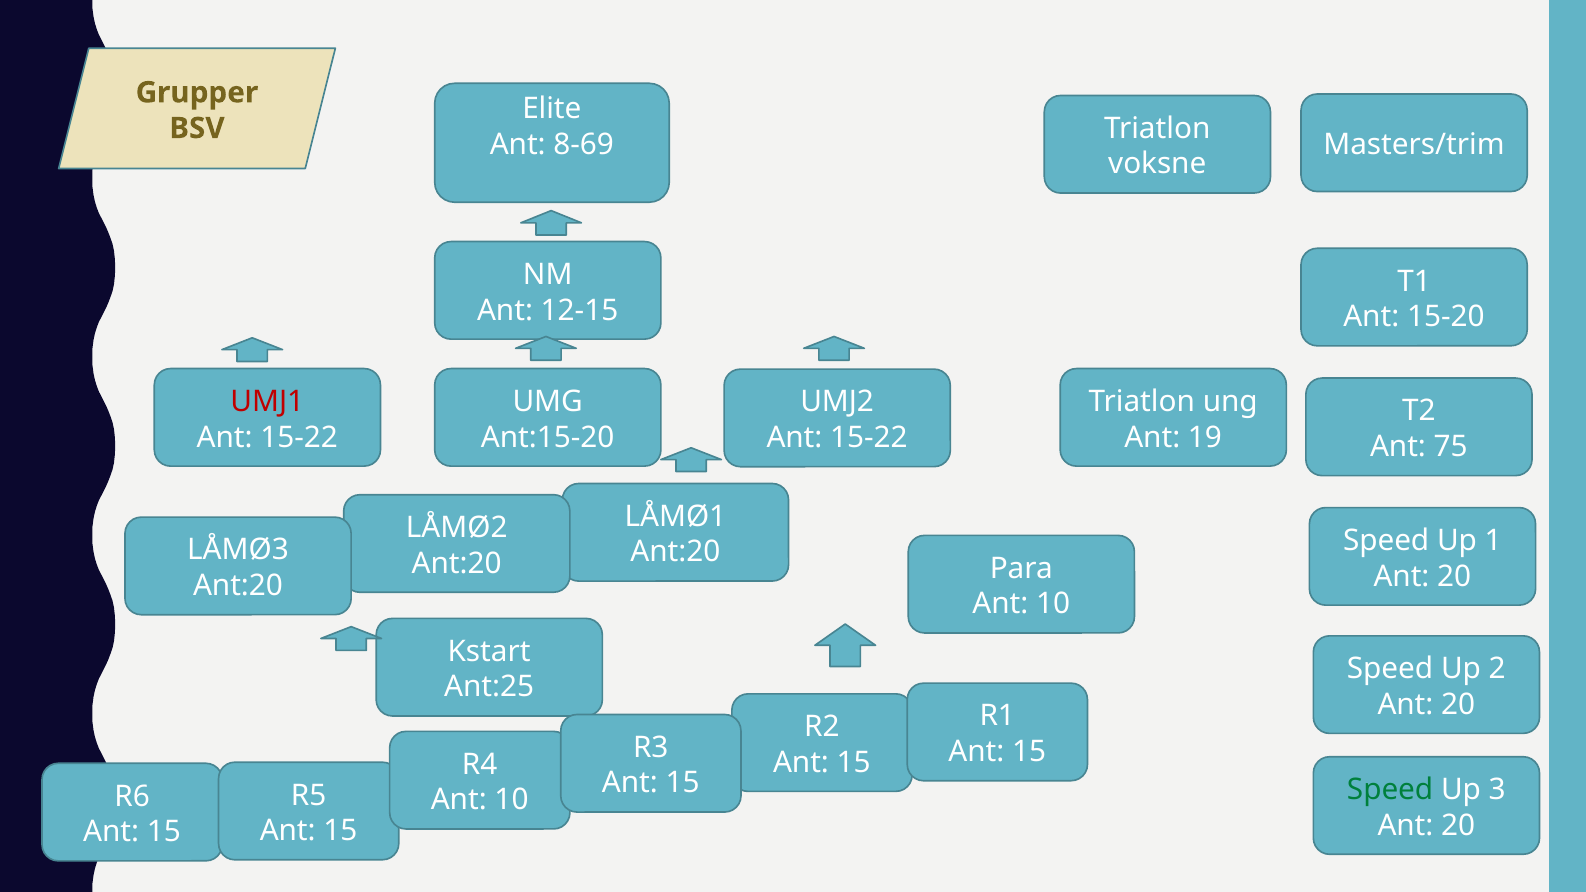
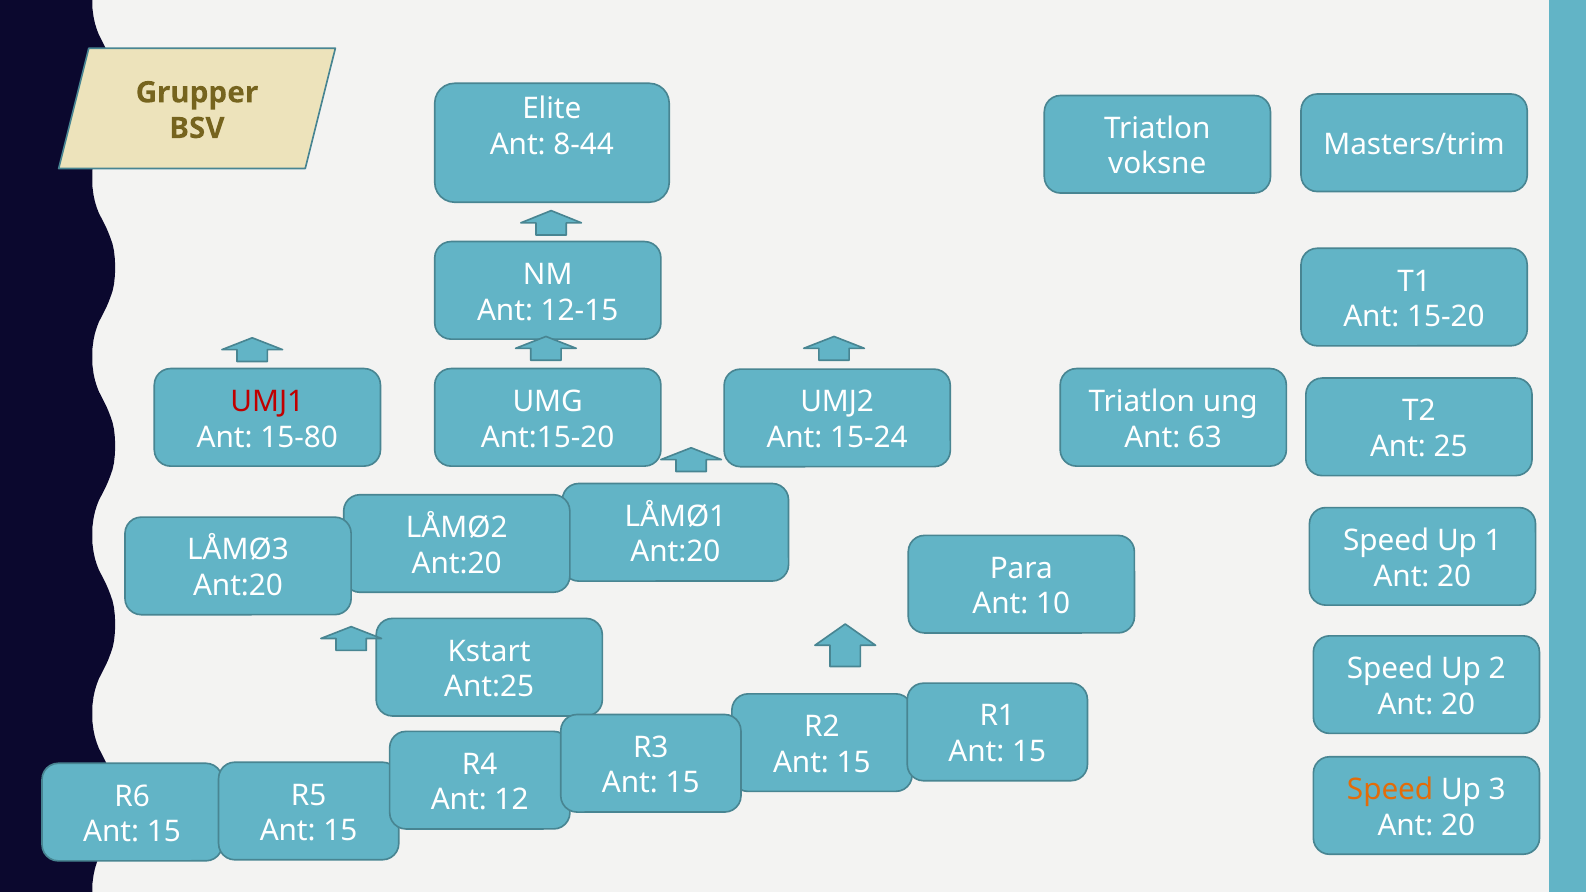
8-69: 8-69 -> 8-44 (584, 145)
15-22: 15-22 -> 15-80 (299, 437)
19: 19 -> 63 (1205, 437)
15-22: 15-22 -> 15-24 (869, 438)
75: 75 -> 25 (1451, 447)
Speed colour: green -> orange (1390, 790)
10: 10 -> 12 (512, 800)
